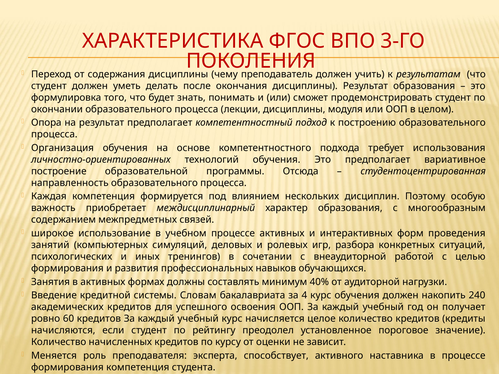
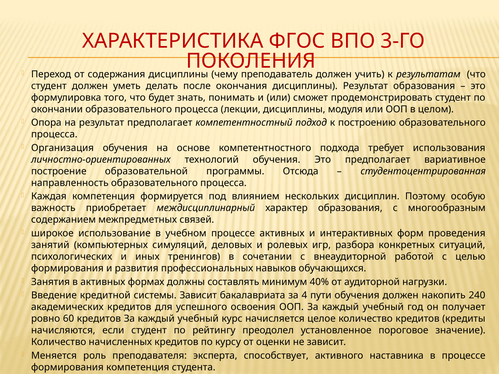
системы Словам: Словам -> Зависит (198, 296)
4 курс: курс -> пути (321, 296)
